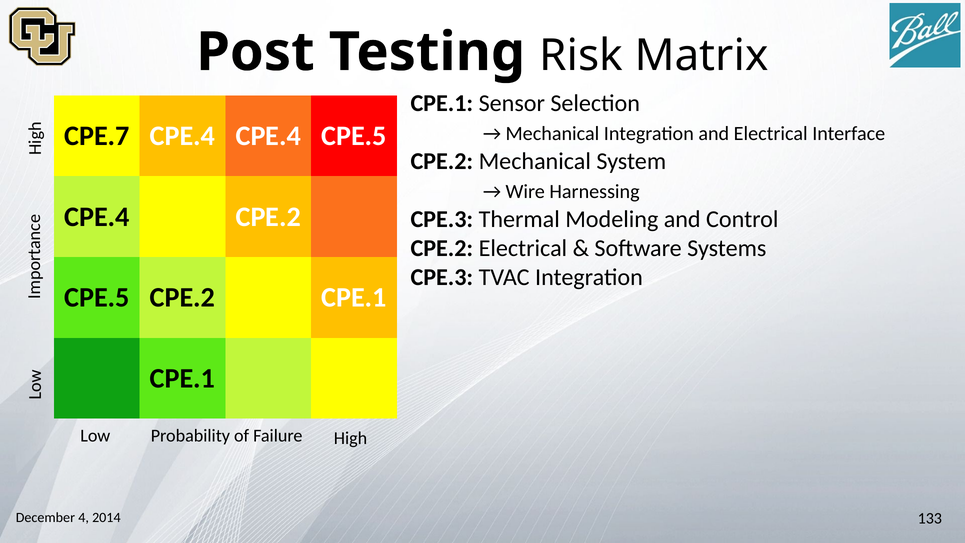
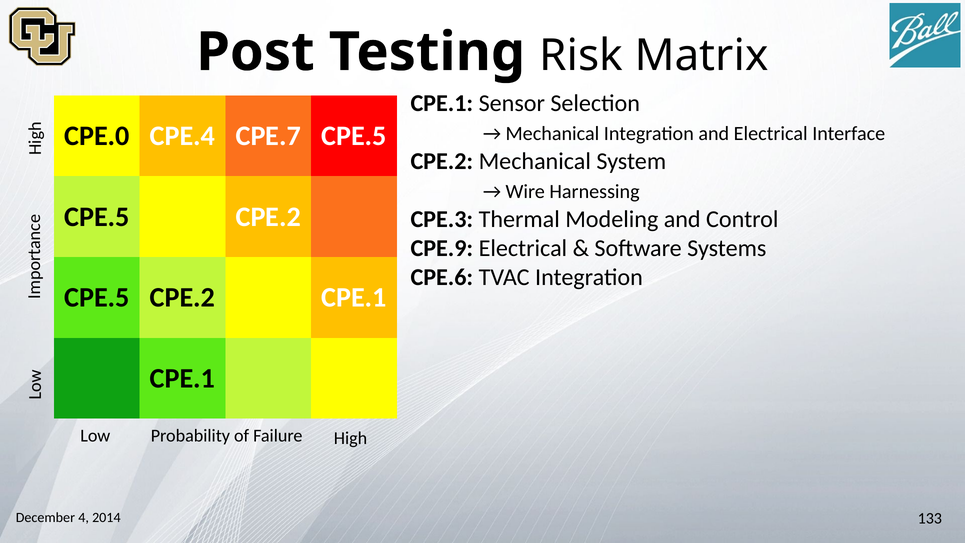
CPE.7: CPE.7 -> CPE.0 (97, 136)
CPE.4 CPE.4: CPE.4 -> CPE.7 (268, 136)
CPE.4: CPE.4 -> CPE.5 (97, 217)
CPE.2: CPE.2 -> CPE.9 (442, 248)
CPE.3: CPE.3 -> CPE.6 (442, 277)
